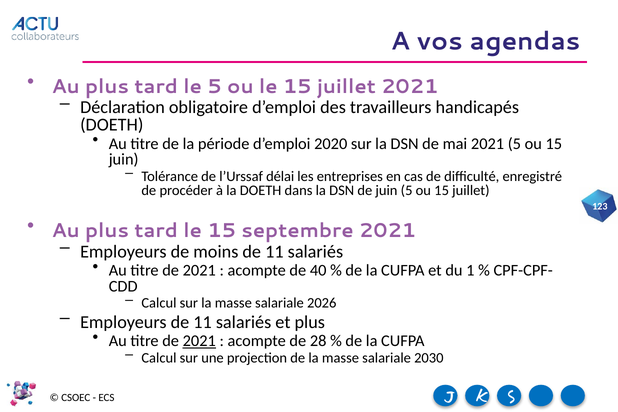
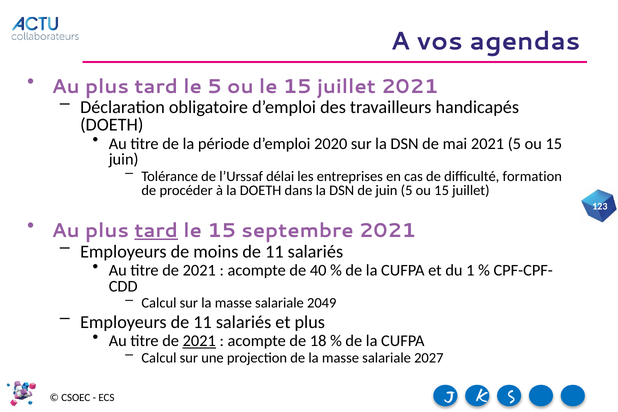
enregistré: enregistré -> formation (532, 176)
tard underline: none -> present (156, 231)
2026: 2026 -> 2049 (322, 303)
28: 28 -> 18 (318, 341)
2030: 2030 -> 2027 (429, 358)
